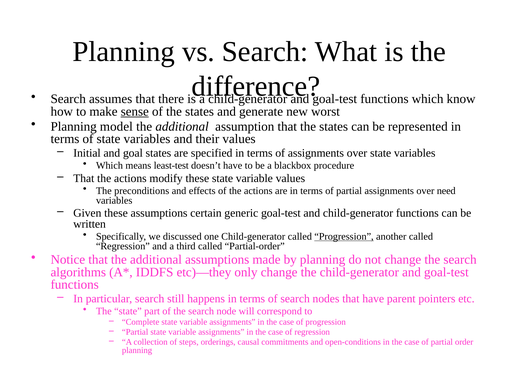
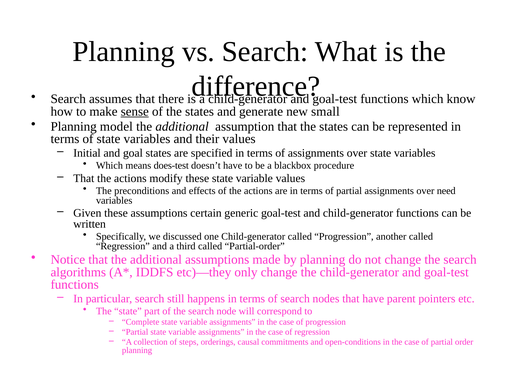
worst: worst -> small (325, 112)
least-test: least-test -> does-test (171, 166)
Progression underline: present -> none (344, 237)
